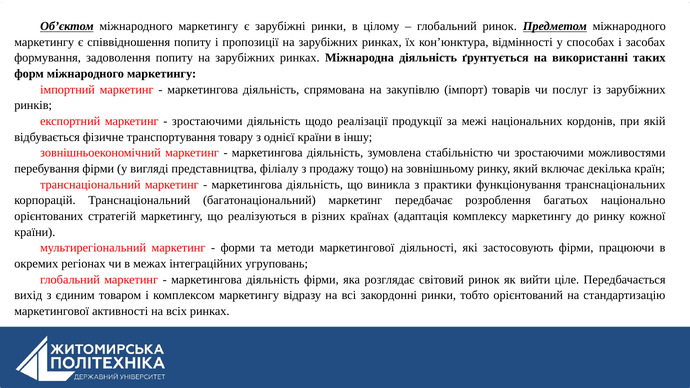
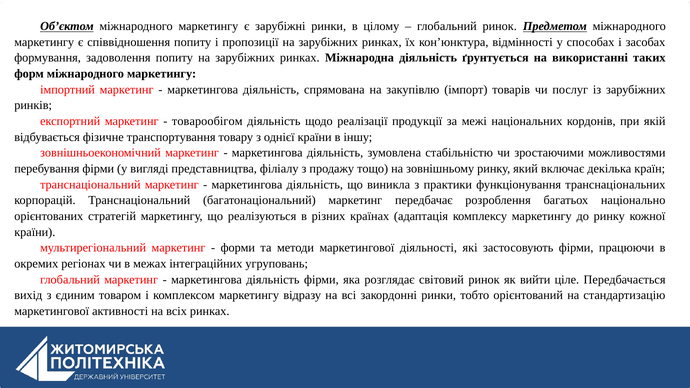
зростаючими: зростаючими -> товарообігом (207, 121)
